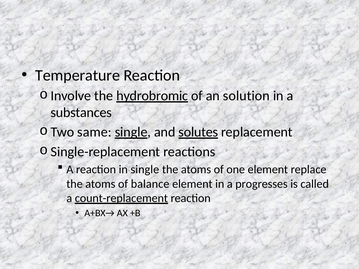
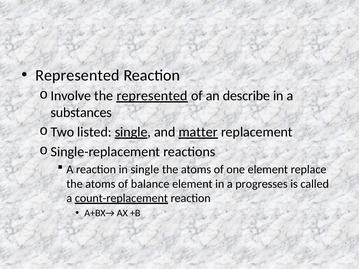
Temperature: Temperature -> Represented (77, 75)
the hydrobromic: hydrobromic -> represented (152, 96)
solution: solution -> describe (246, 96)
same: same -> listed (94, 132)
solutes: solutes -> matter (198, 132)
